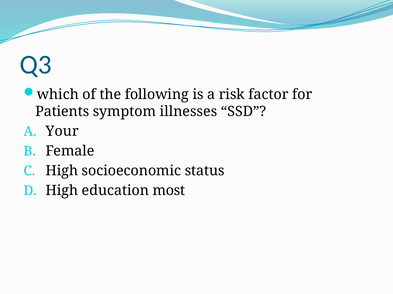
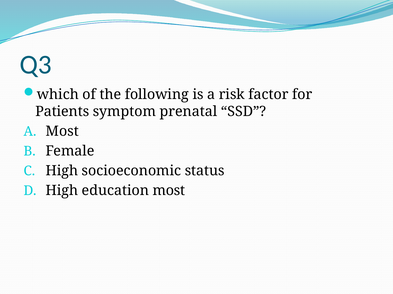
illnesses: illnesses -> prenatal (188, 112)
A Your: Your -> Most (62, 131)
